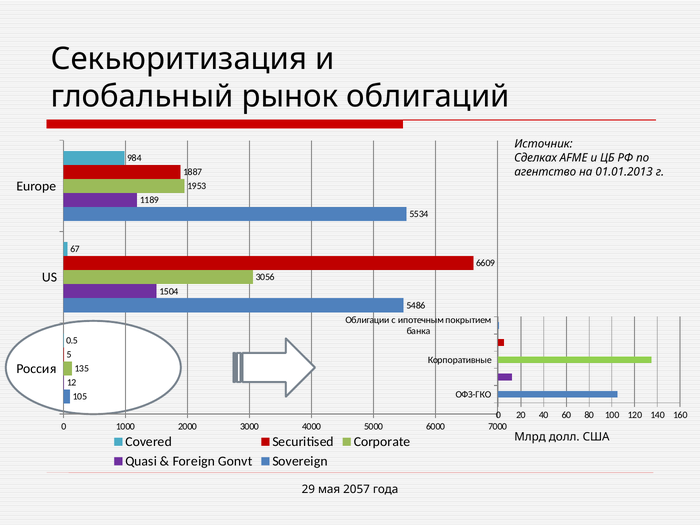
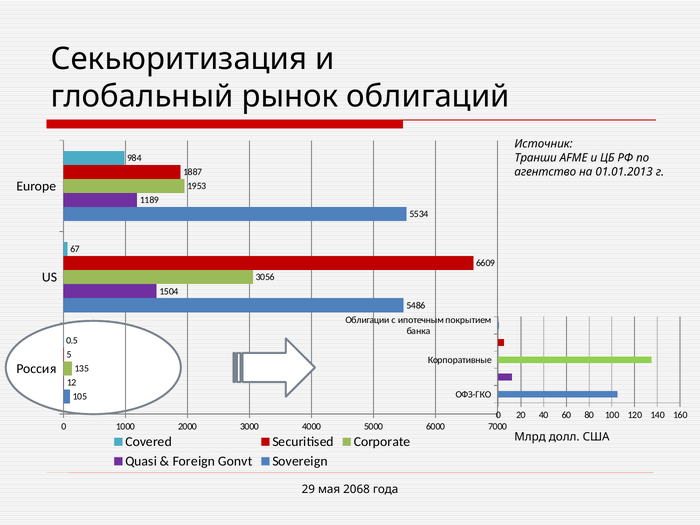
Сделках: Сделках -> Транши (536, 158)
2057: 2057 -> 2068 (357, 489)
